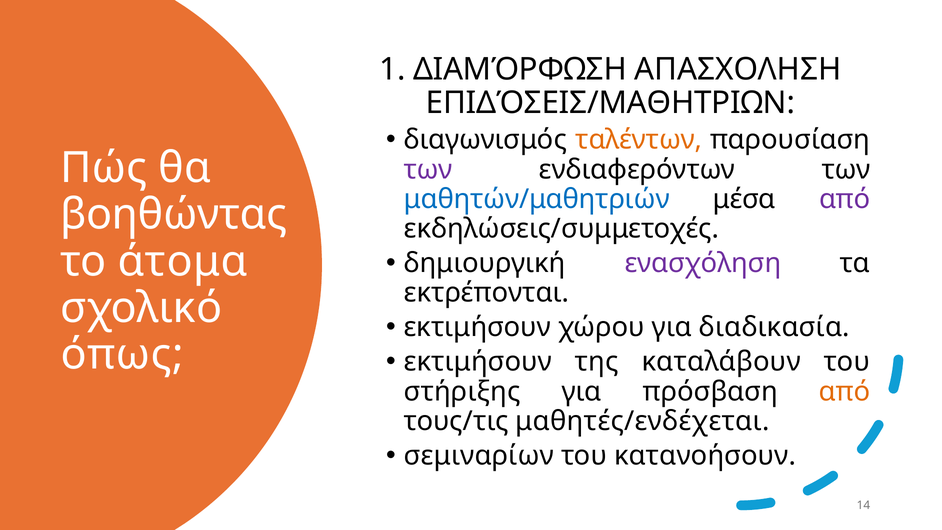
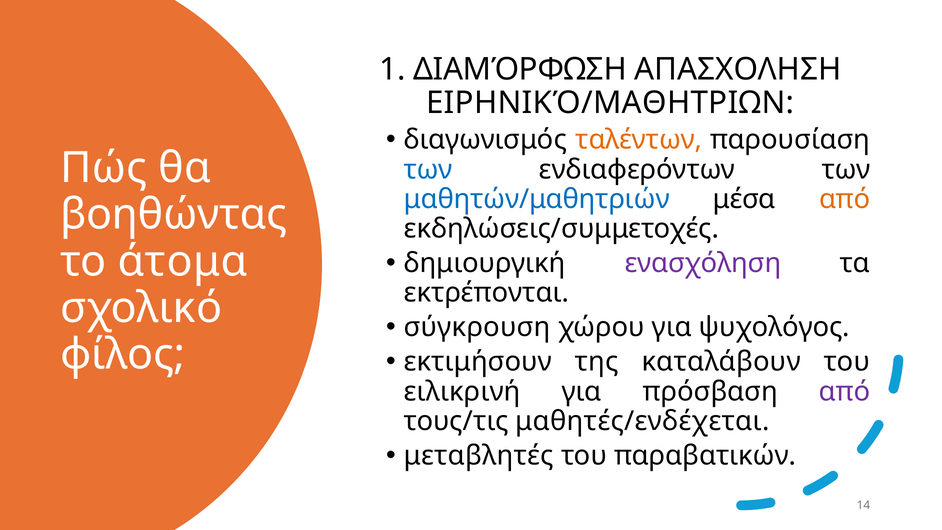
ΕΠΙΔΌΣΕΙΣ/ΜΑΘΗΤΡΙΩΝ: ΕΠΙΔΌΣΕΙΣ/ΜΑΘΗΤΡΙΩΝ -> ΕΙΡΗΝΙΚΌ/ΜΑΘΗΤΡΙΩΝ (610, 103)
των colour: purple -> blue (428, 169)
από colour: purple -> orange (845, 199)
εκτιμήσουν: εκτιμήσουν -> σύγκρουση (477, 327)
διαδικασία: διαδικασία -> ψυχολόγος (774, 327)
όπως: όπως -> φίλος (123, 355)
στήριξης: στήριξης -> ειλικρινή (462, 391)
από colour: orange -> purple (845, 391)
σεμιναρίων: σεμιναρίων -> μεταβλητές (479, 456)
κατανοήσουν: κατανοήσουν -> παραβατικών (705, 456)
